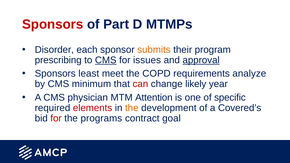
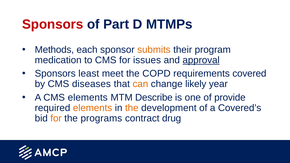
Disorder: Disorder -> Methods (54, 50)
prescribing: prescribing -> medication (58, 60)
CMS underline: present -> none (106, 60)
analyze: analyze -> covered (249, 74)
minimum: minimum -> diseases (91, 84)
can colour: red -> orange (140, 84)
CMS physician: physician -> elements (88, 98)
Attention: Attention -> Describe (154, 98)
specific: specific -> provide (230, 98)
elements colour: red -> orange (93, 108)
for colour: red -> orange (56, 118)
goal: goal -> drug (172, 118)
